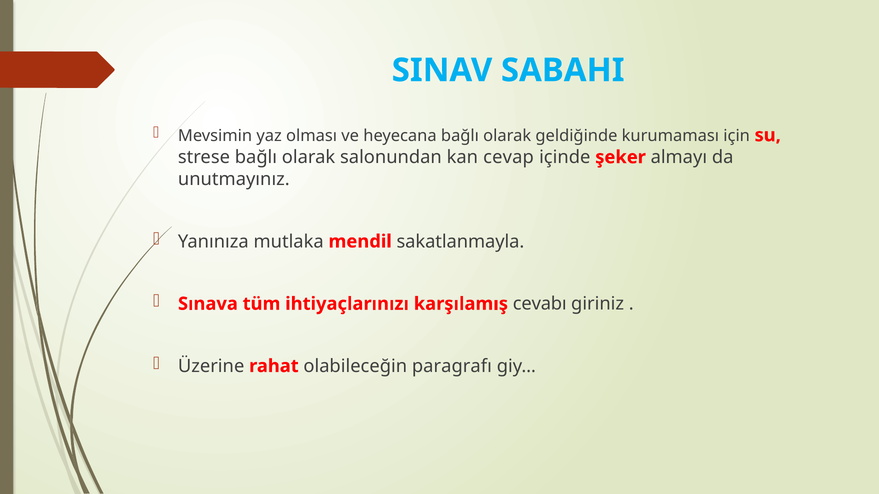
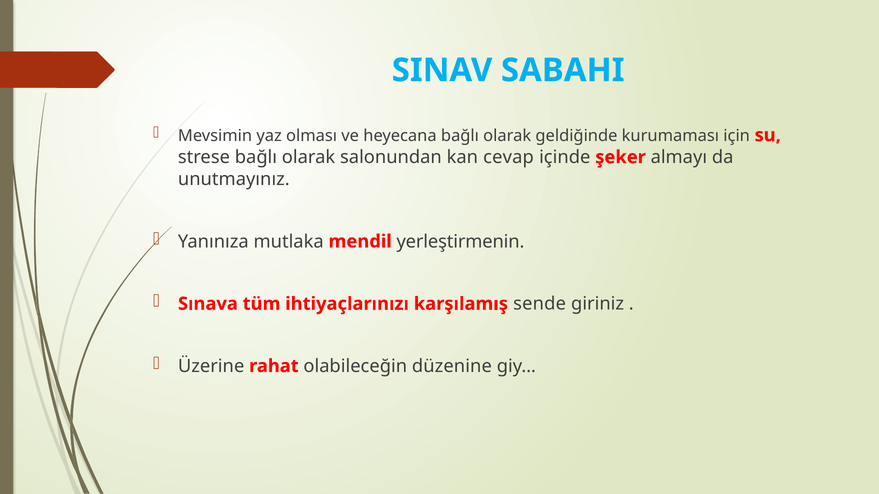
sakatlanmayla: sakatlanmayla -> yerleştirmenin (460, 242)
cevabı: cevabı -> sende (540, 304)
paragrafı: paragrafı -> düzenine (452, 366)
